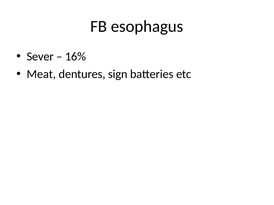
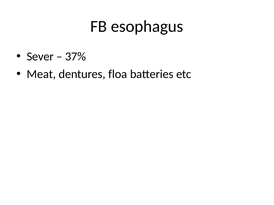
16%: 16% -> 37% (75, 57)
sign: sign -> floa (118, 74)
